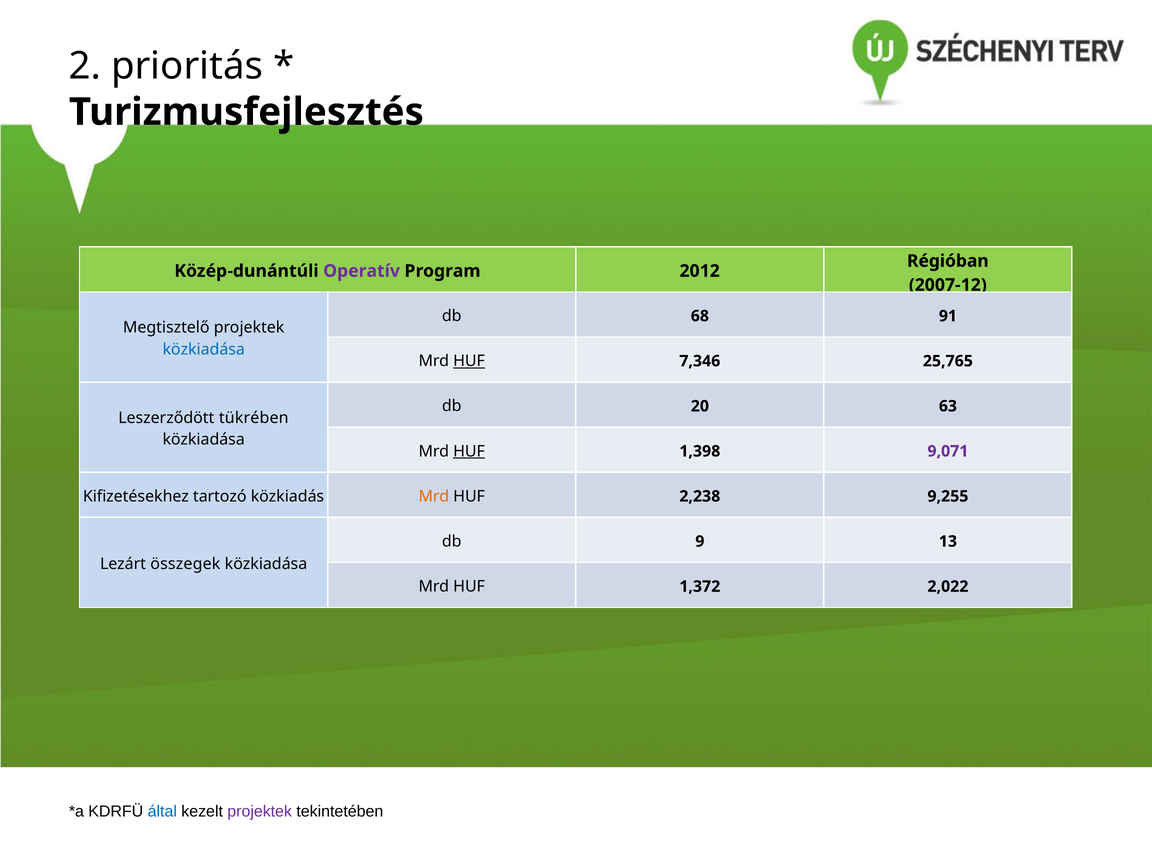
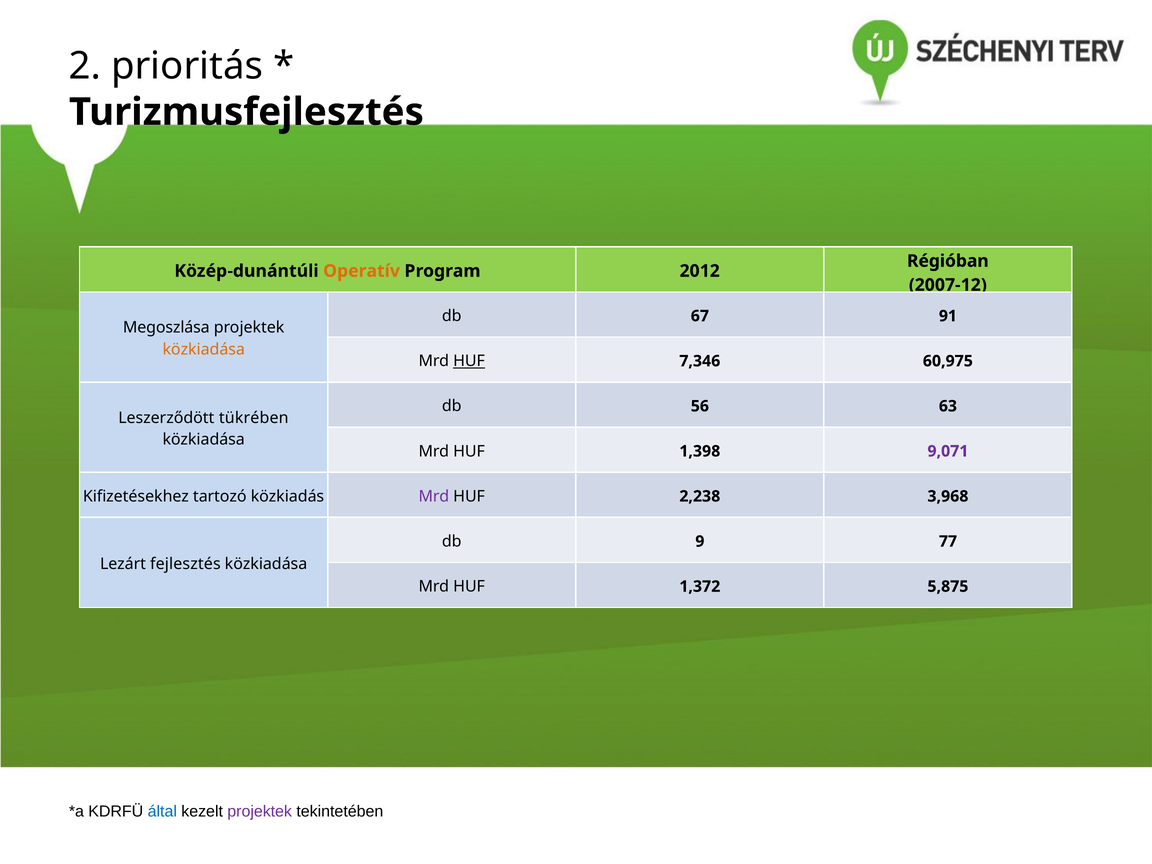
Operatív colour: purple -> orange (362, 271)
68: 68 -> 67 (700, 316)
Megtisztelő: Megtisztelő -> Megoszlása (166, 328)
közkiadása colour: blue -> orange (204, 349)
25,765: 25,765 -> 60,975 (948, 361)
20: 20 -> 56 (700, 406)
HUF underline: present -> none (469, 451)
Mrd colour: orange -> purple (434, 496)
9,255: 9,255 -> 3,968 (948, 496)
13: 13 -> 77 (948, 541)
összegek: összegek -> fejlesztés (185, 564)
2,022: 2,022 -> 5,875 (948, 587)
